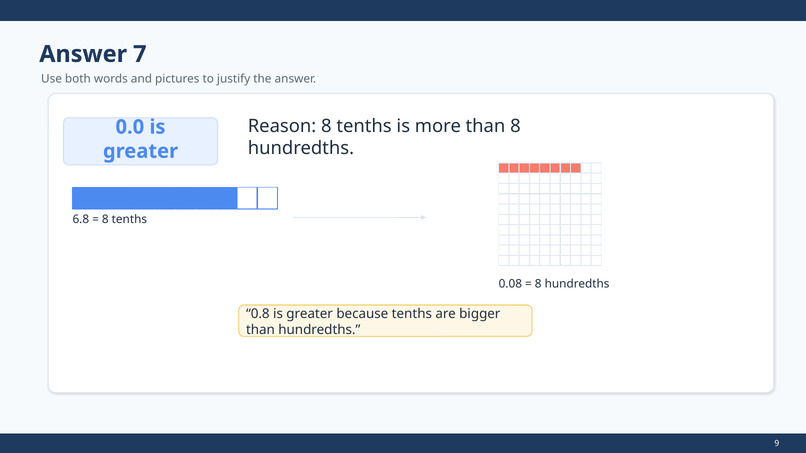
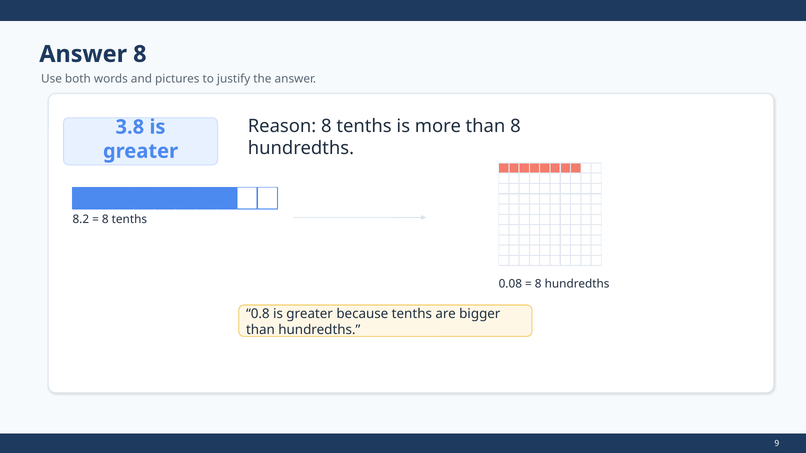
Answer 7: 7 -> 8 (140, 54)
0.0: 0.0 -> 3.8 (130, 127)
6.8: 6.8 -> 8.2 (81, 220)
